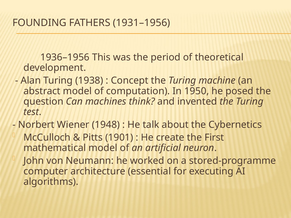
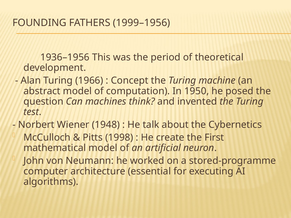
1931–1956: 1931–1956 -> 1999–1956 (142, 23)
1938: 1938 -> 1966 (89, 81)
1901: 1901 -> 1998 (119, 138)
